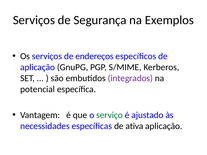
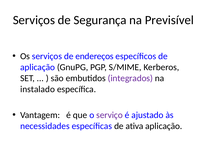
Exemplos: Exemplos -> Previsível (169, 20)
potencial: potencial -> instalado (38, 89)
serviço colour: green -> purple (109, 115)
